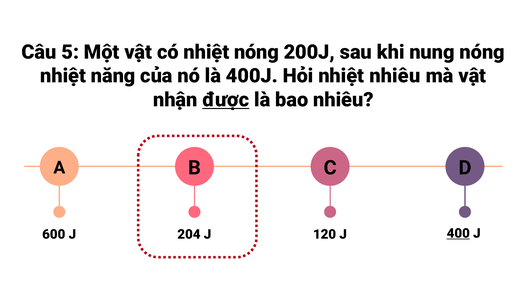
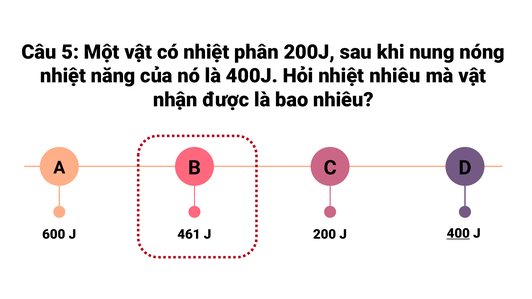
nhiệt nóng: nóng -> phân (256, 52)
được underline: present -> none (226, 100)
204: 204 -> 461 (189, 235)
120: 120 -> 200 (325, 235)
